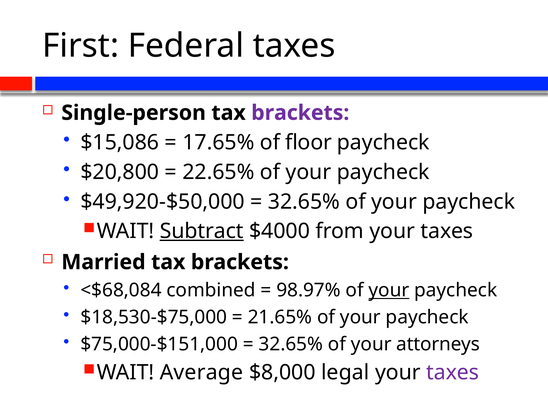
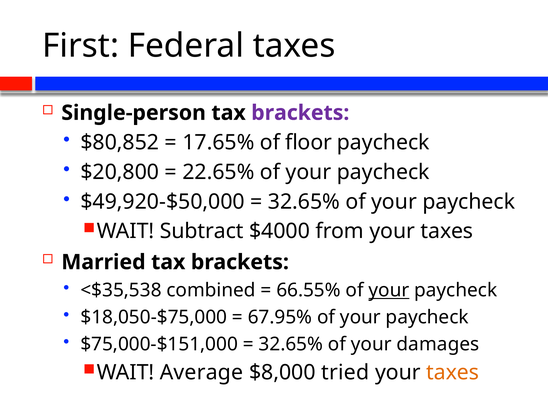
$15,086: $15,086 -> $80,852 (120, 143)
Subtract underline: present -> none (202, 231)
<$68,084: <$68,084 -> <$35,538 (121, 290)
98.97%: 98.97% -> 66.55% (309, 290)
$18,530-$75,000: $18,530-$75,000 -> $18,050-$75,000 (154, 317)
21.65%: 21.65% -> 67.95% (280, 317)
attorneys: attorneys -> damages (438, 344)
legal: legal -> tried (345, 372)
taxes colour: purple -> orange (453, 372)
